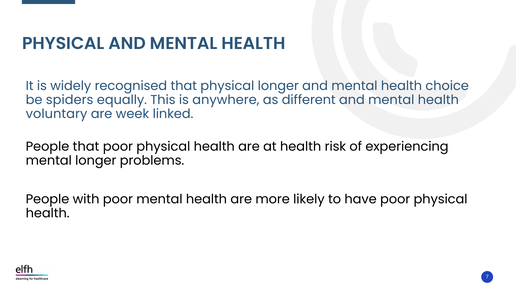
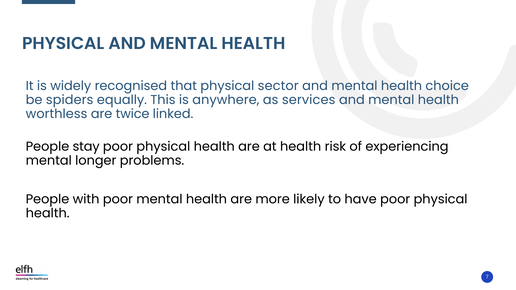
physical longer: longer -> sector (278, 86)
different: different -> services (309, 100)
voluntary: voluntary -> worthless (57, 114)
week: week -> twice (133, 114)
People that: that -> stay (86, 147)
